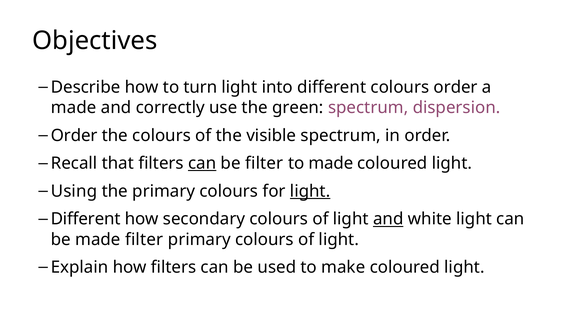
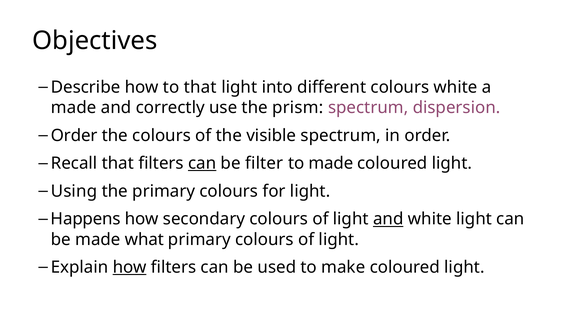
to turn: turn -> that (200, 87)
colours order: order -> white (455, 87)
green: green -> prism (298, 107)
light underline: present -> none (310, 191)
Different: Different -> Happens (86, 219)
made filter: filter -> what (144, 239)
how underline: none -> present (130, 267)
